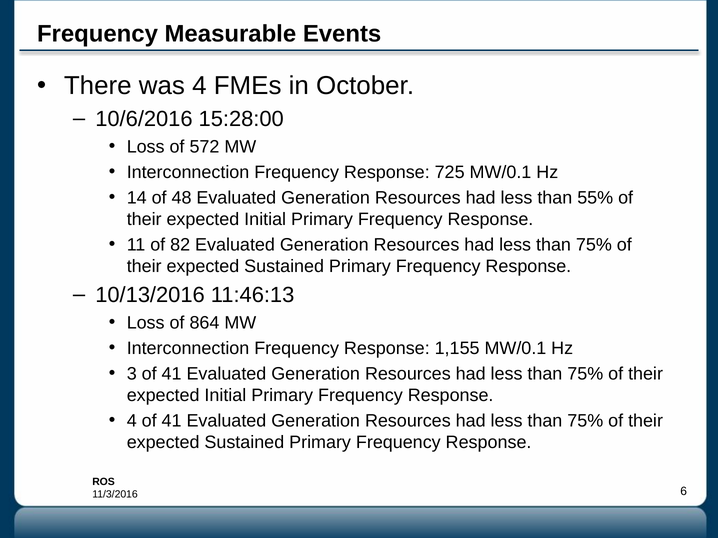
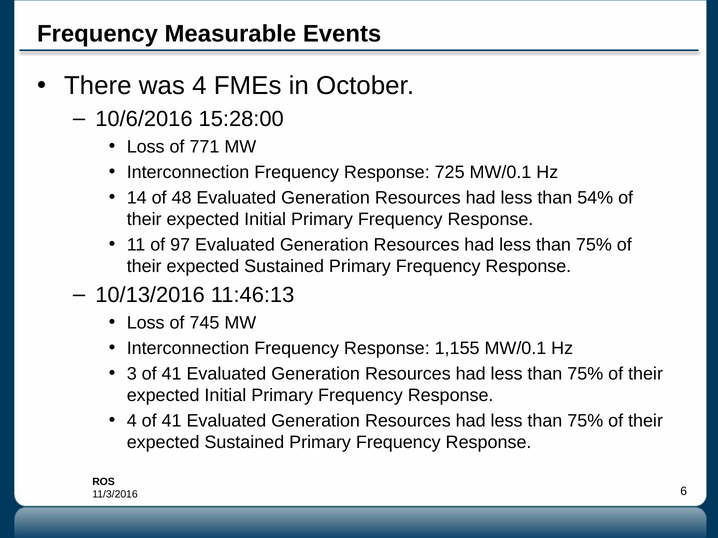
572: 572 -> 771 (204, 147)
55%: 55% -> 54% (595, 198)
82: 82 -> 97 (180, 245)
864: 864 -> 745 (204, 323)
